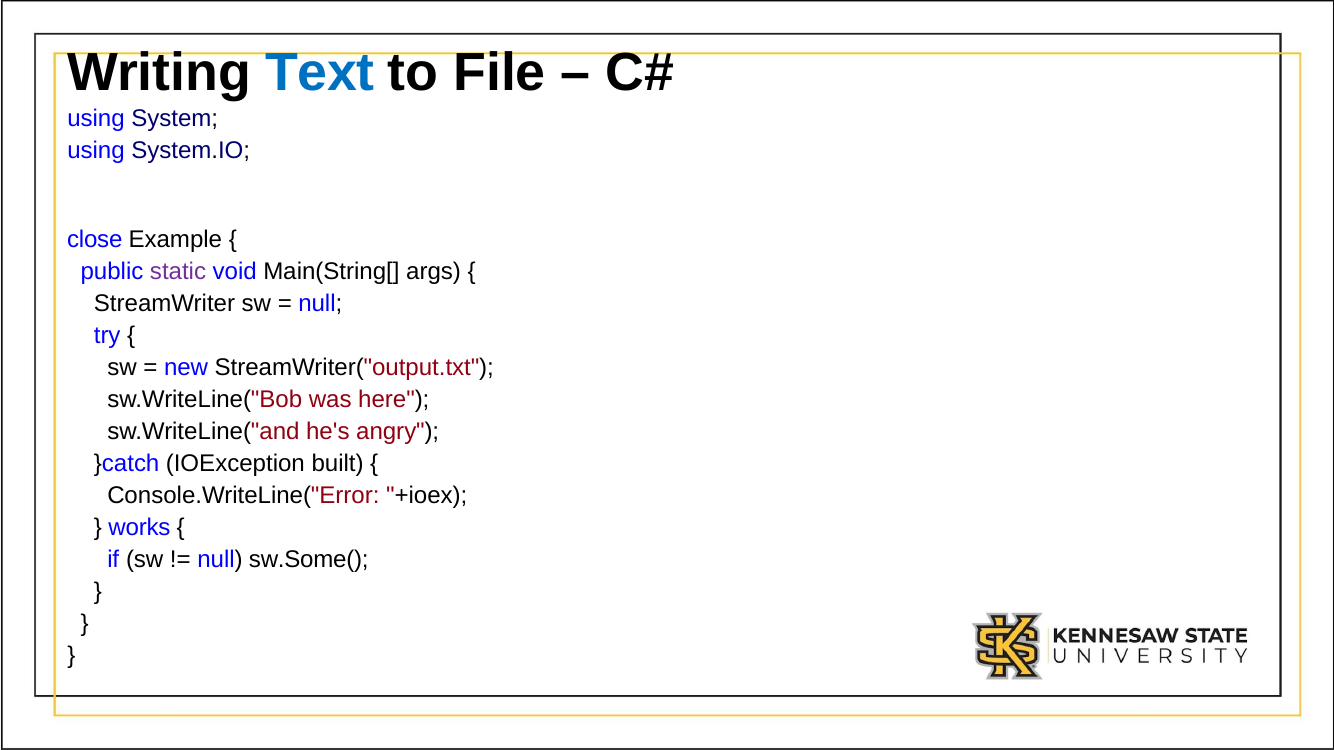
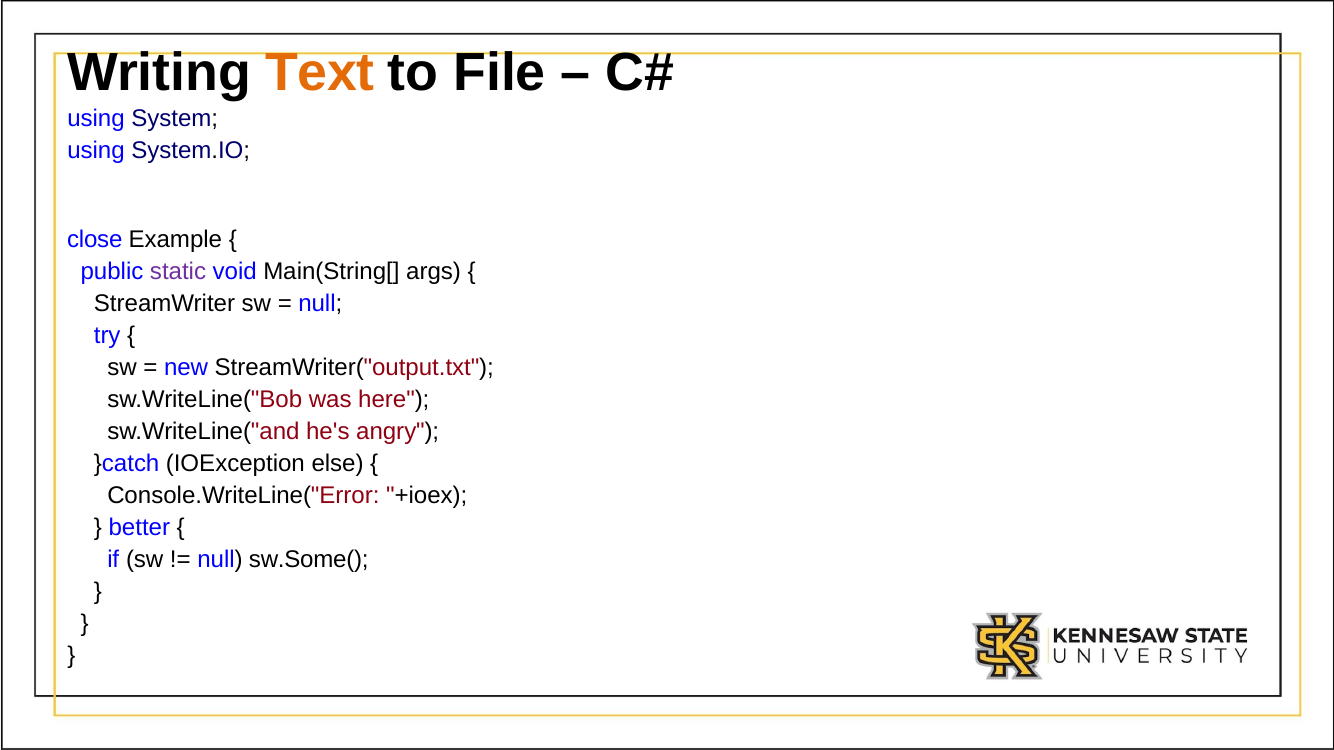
Text colour: blue -> orange (320, 72)
built: built -> else (338, 464)
works: works -> better (139, 528)
